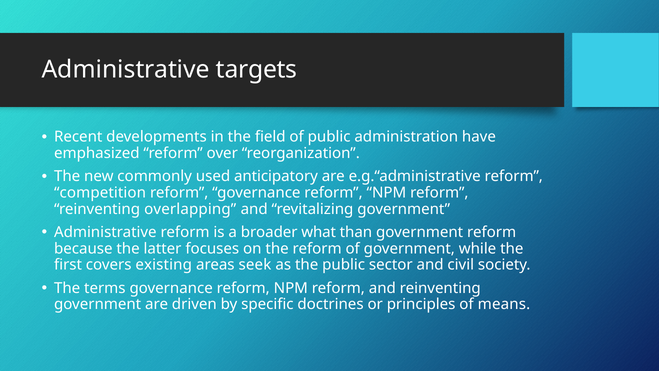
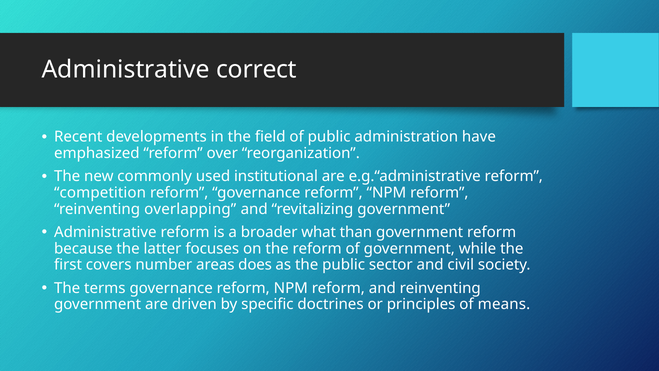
targets: targets -> correct (257, 70)
anticipatory: anticipatory -> institutional (276, 176)
existing: existing -> number (164, 265)
seek: seek -> does (255, 265)
